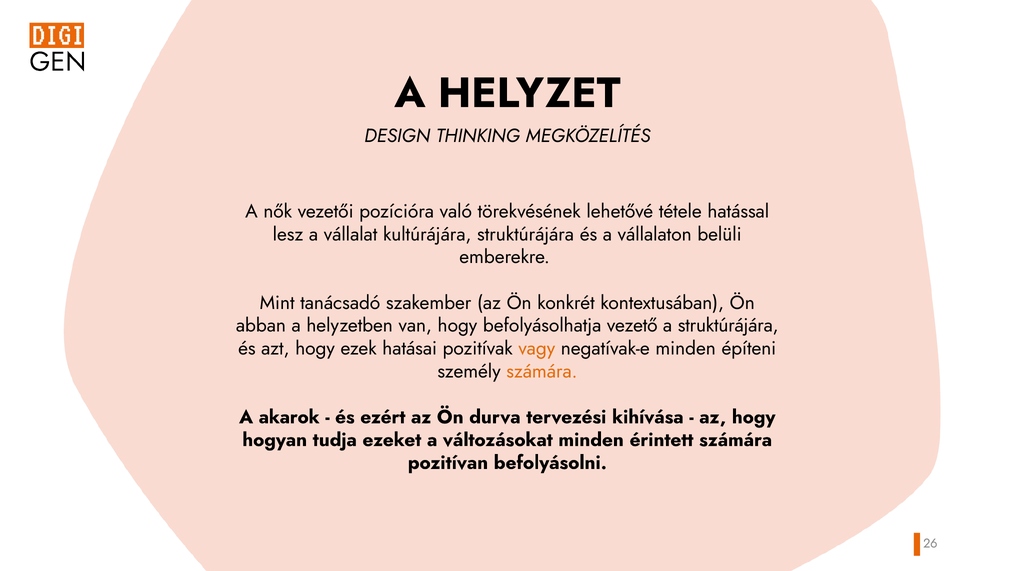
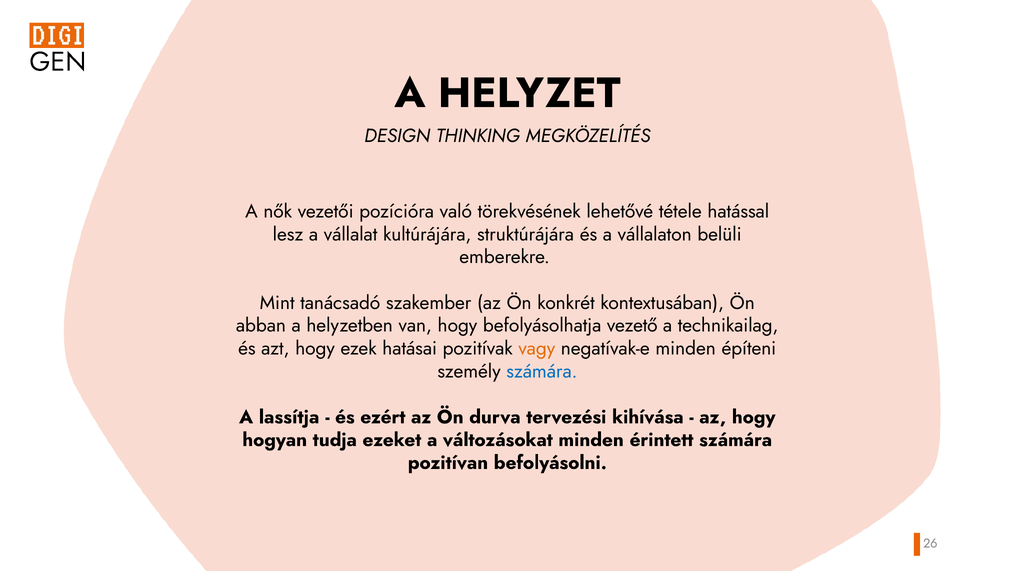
a struktúrájára: struktúrájára -> technikailag (728, 326)
számára colour: orange -> blue (542, 371)
akarok: akarok -> lassítja (289, 417)
